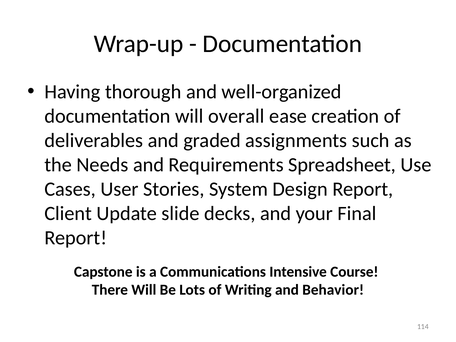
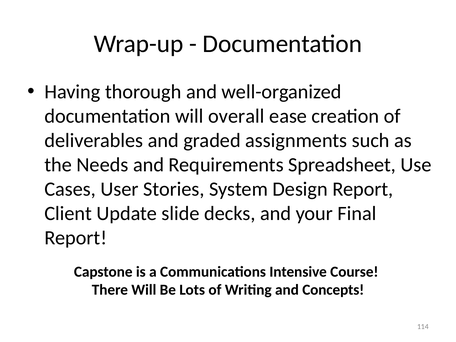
Behavior: Behavior -> Concepts (333, 290)
